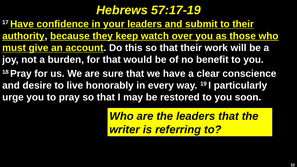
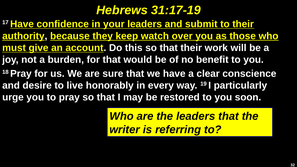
57:17-19: 57:17-19 -> 31:17-19 (176, 10)
